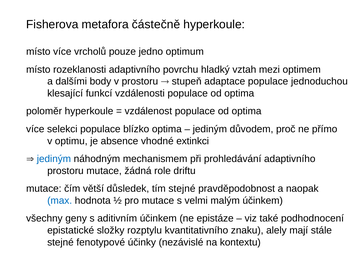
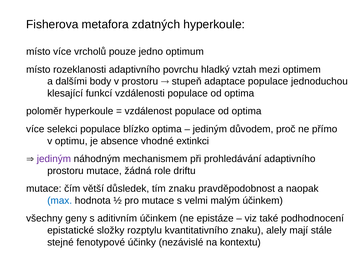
částečně: částečně -> zdatných (156, 24)
jediným colour: blue -> purple (54, 159)
tím stejné: stejné -> znaku (182, 188)
